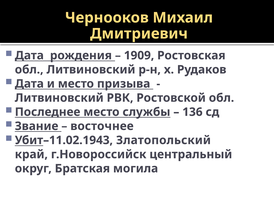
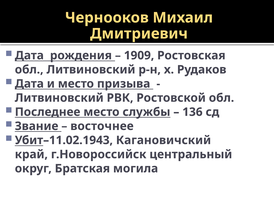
Златопольский: Златопольский -> Кагановичский (164, 141)
